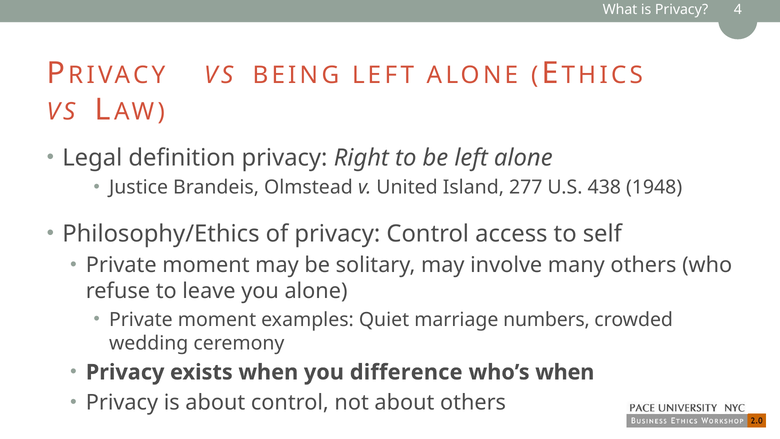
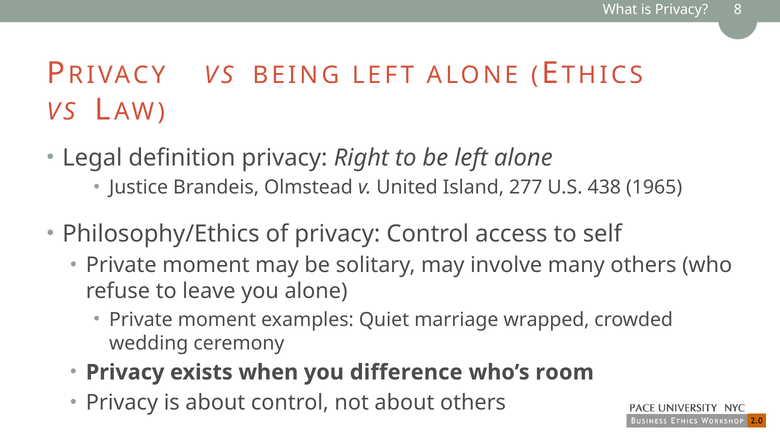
4: 4 -> 8 (738, 10)
1948: 1948 -> 1965 (654, 187)
numbers: numbers -> wrapped (546, 320)
who’s when: when -> room (565, 372)
